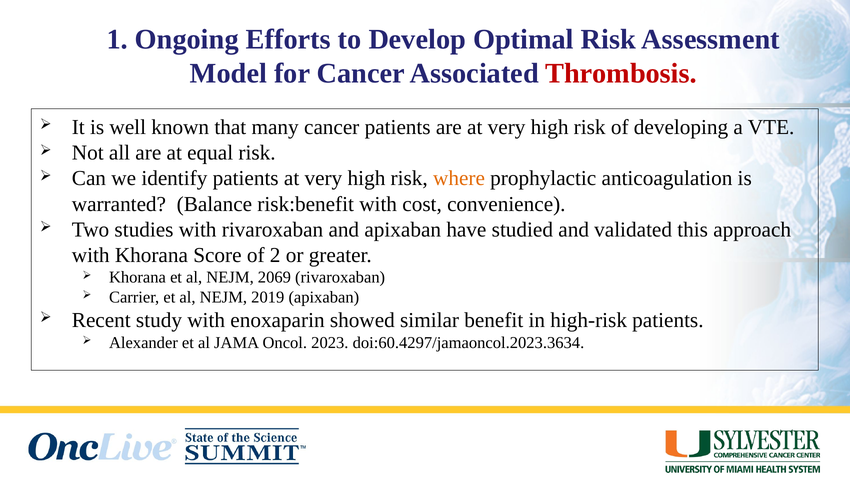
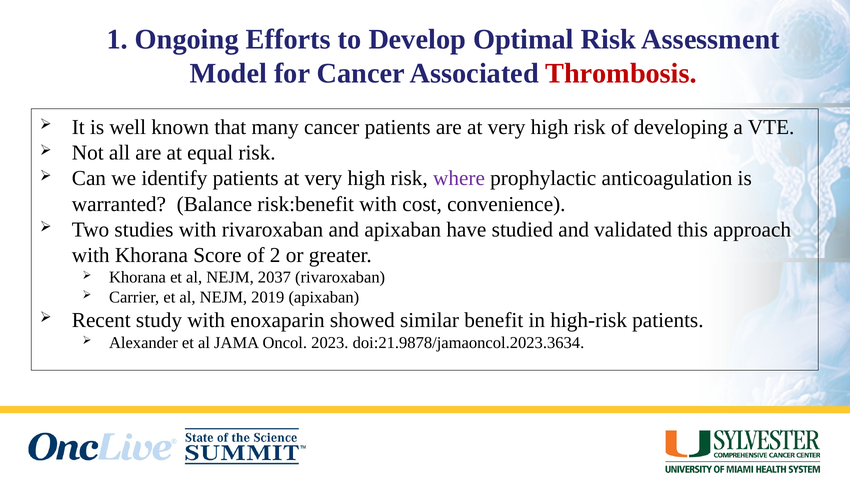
where colour: orange -> purple (459, 178)
2069: 2069 -> 2037 (274, 277)
doi:60.4297/jamaoncol.2023.3634: doi:60.4297/jamaoncol.2023.3634 -> doi:21.9878/jamaoncol.2023.3634 (468, 342)
